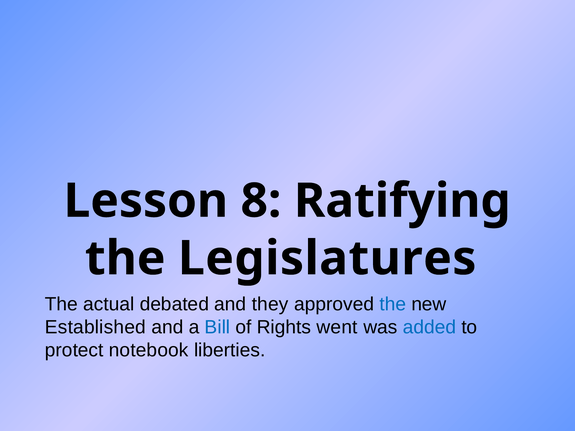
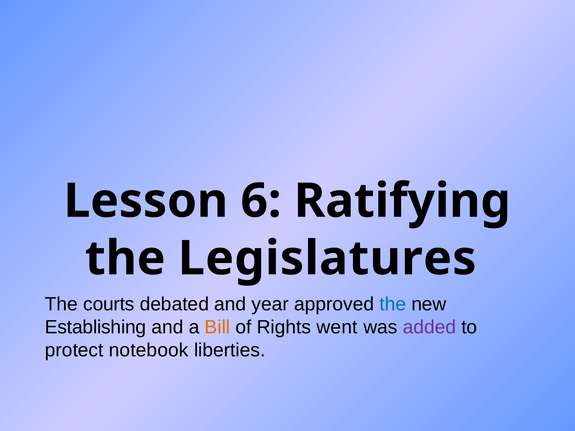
8: 8 -> 6 (261, 201)
actual: actual -> courts (109, 304)
they: they -> year (270, 304)
Established: Established -> Establishing (96, 327)
Bill colour: blue -> orange (217, 327)
added colour: blue -> purple (429, 327)
